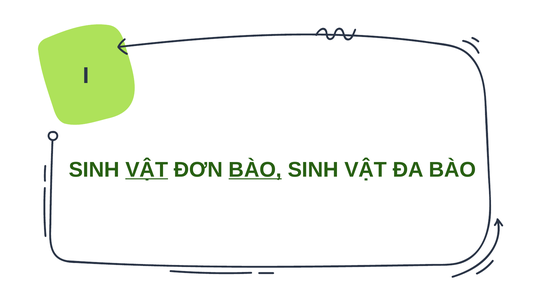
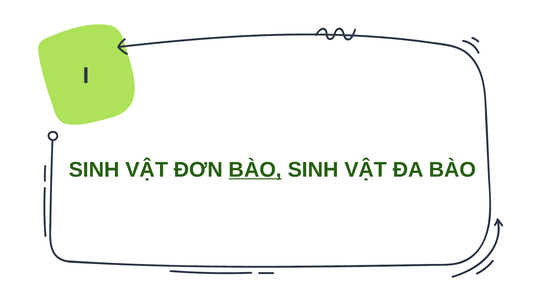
VẬT underline: present -> none (147, 170)
